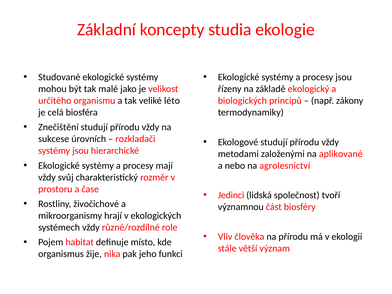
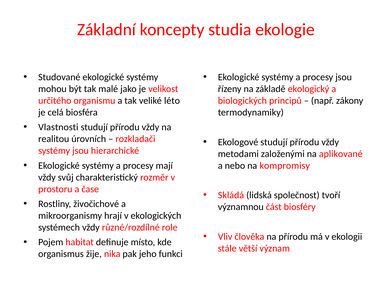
Znečištění: Znečištění -> Vlastnosti (58, 127)
sukcese: sukcese -> realitou (54, 139)
agrolesnictví: agrolesnictví -> kompromisy (285, 166)
Jedinci: Jedinci -> Skládá (231, 195)
